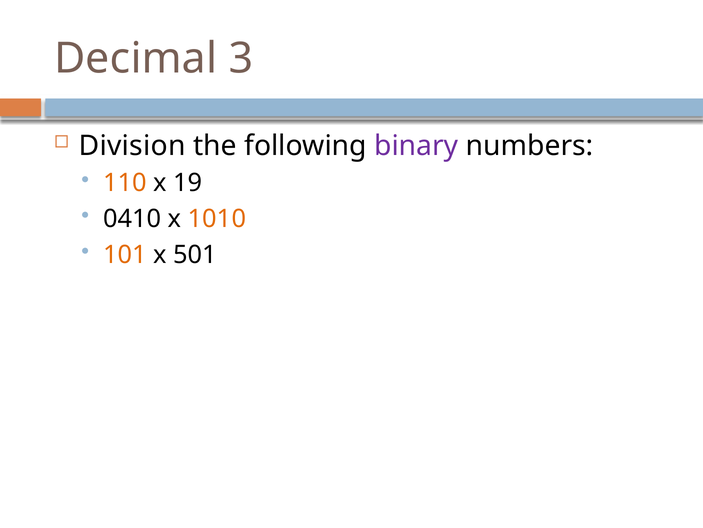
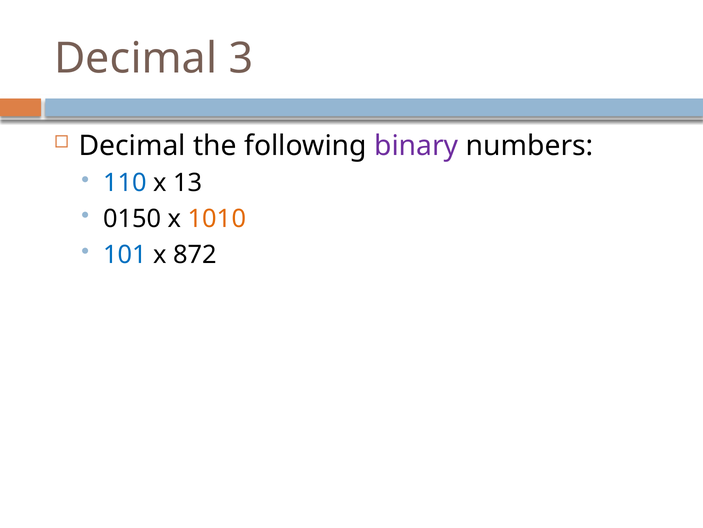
Division: Division -> Decimal (132, 145)
110 colour: orange -> blue (125, 183)
19: 19 -> 13 (188, 183)
0410: 0410 -> 0150 (132, 219)
101 colour: orange -> blue (125, 254)
501: 501 -> 872 (195, 254)
